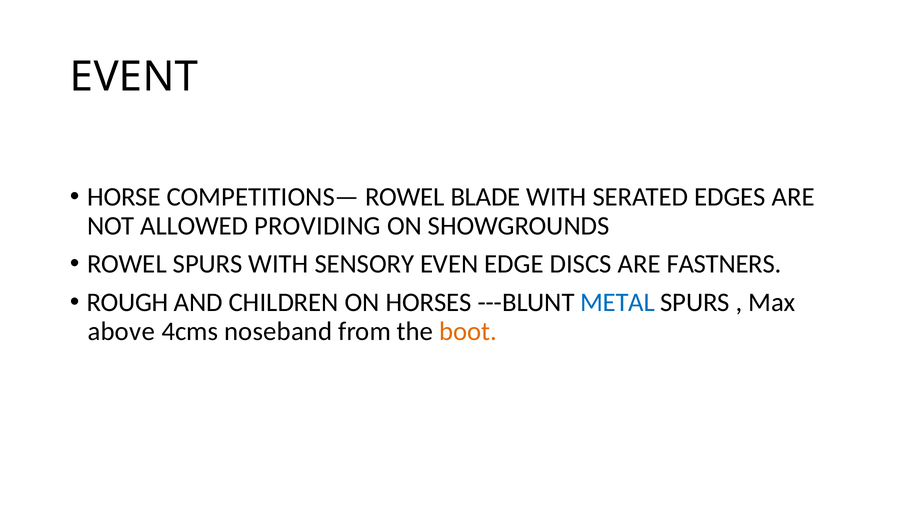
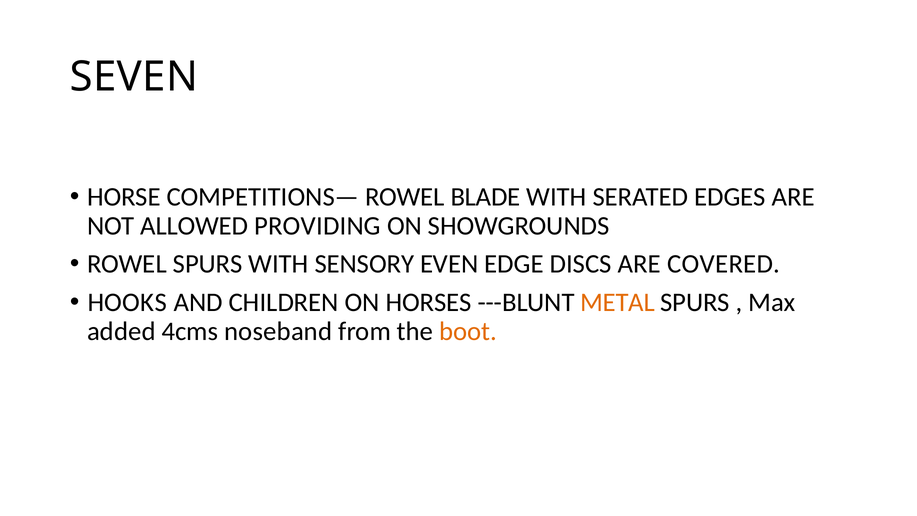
EVENT: EVENT -> SEVEN (134, 77)
FASTNERS: FASTNERS -> COVERED (724, 264)
ROUGH: ROUGH -> HOOKS (127, 302)
METAL colour: blue -> orange (617, 302)
above: above -> added (121, 331)
